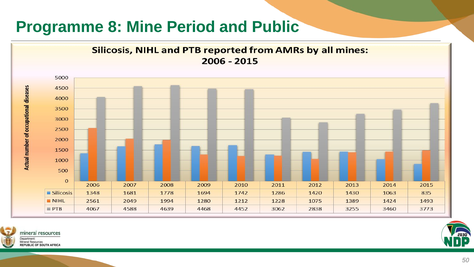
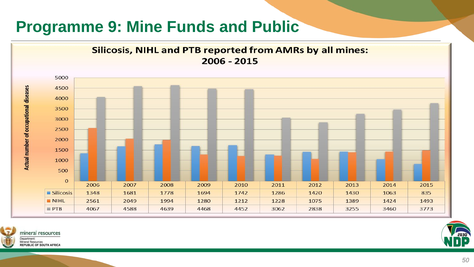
8: 8 -> 9 (115, 27)
Period: Period -> Funds (191, 27)
